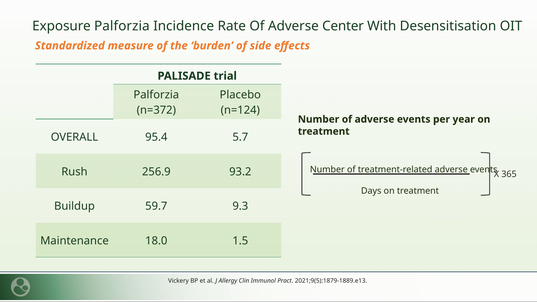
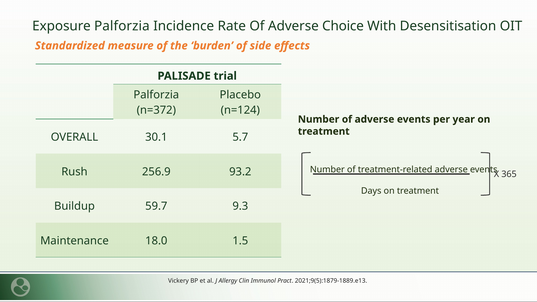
Center: Center -> Choice (343, 26)
95.4: 95.4 -> 30.1 (156, 137)
